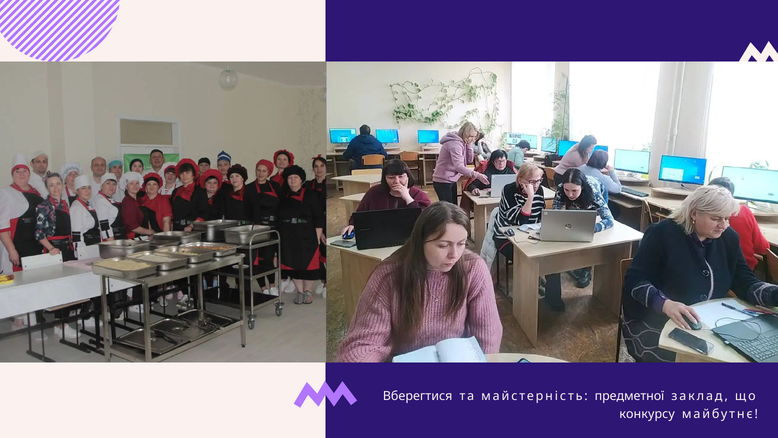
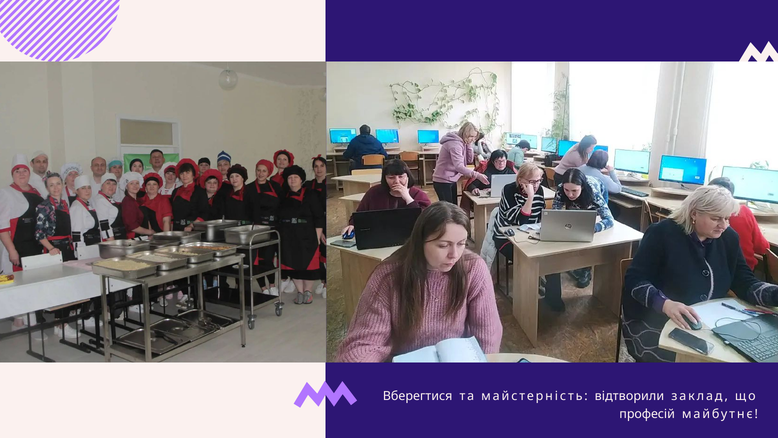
предметної: предметної -> відтворили (629, 396)
конкурсу: конкурсу -> професій (647, 414)
